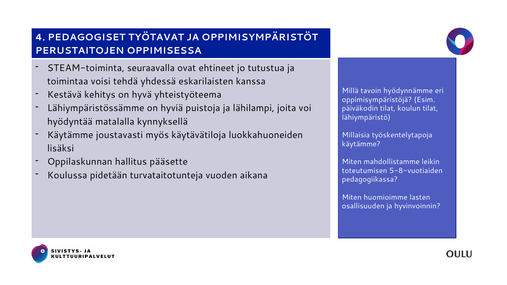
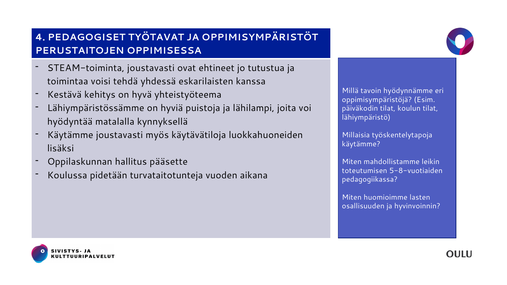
STEAM-toiminta seuraavalla: seuraavalla -> joustavasti (151, 68)
